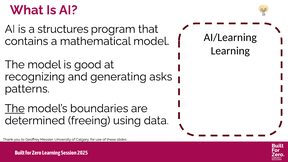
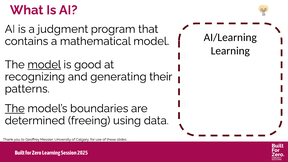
structures: structures -> judgment (63, 29)
model underline: none -> present (44, 65)
asks: asks -> their (161, 77)
